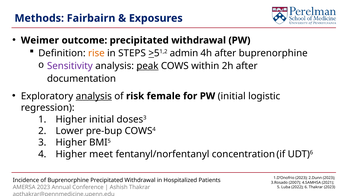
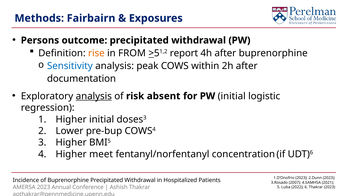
Weimer: Weimer -> Persons (40, 40)
STEPS: STEPS -> FROM (132, 53)
admin: admin -> report (184, 53)
Sensitivity colour: purple -> blue (70, 66)
peak underline: present -> none (147, 66)
female: female -> absent (164, 96)
